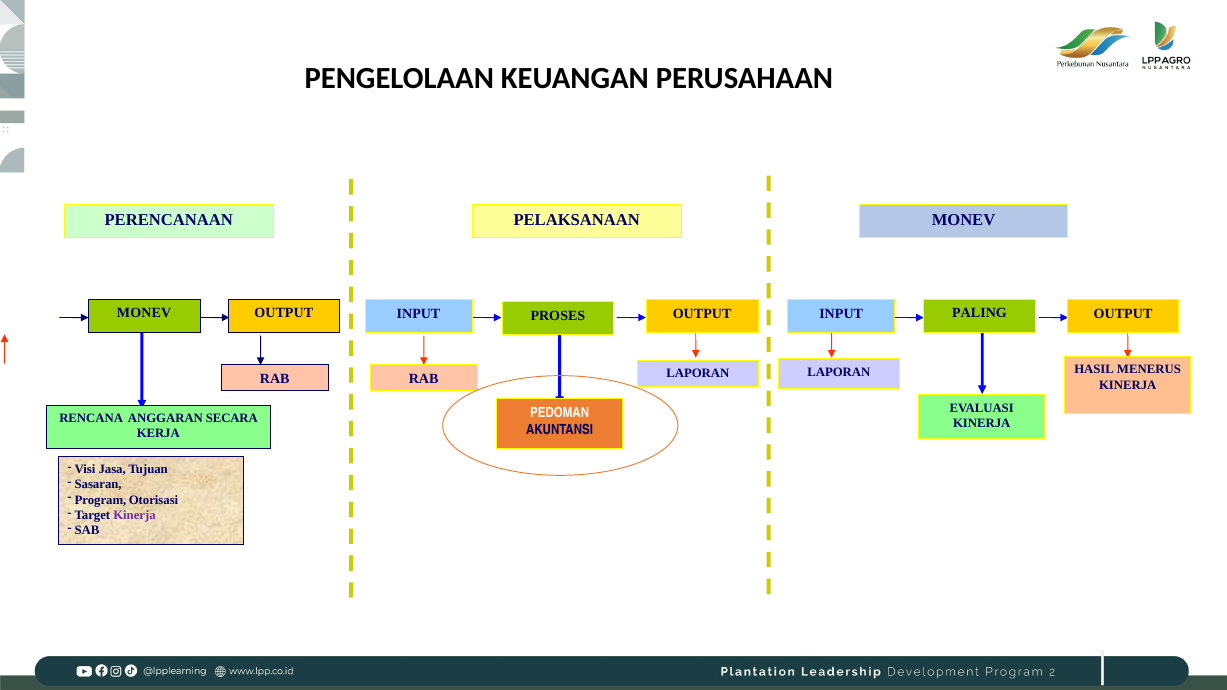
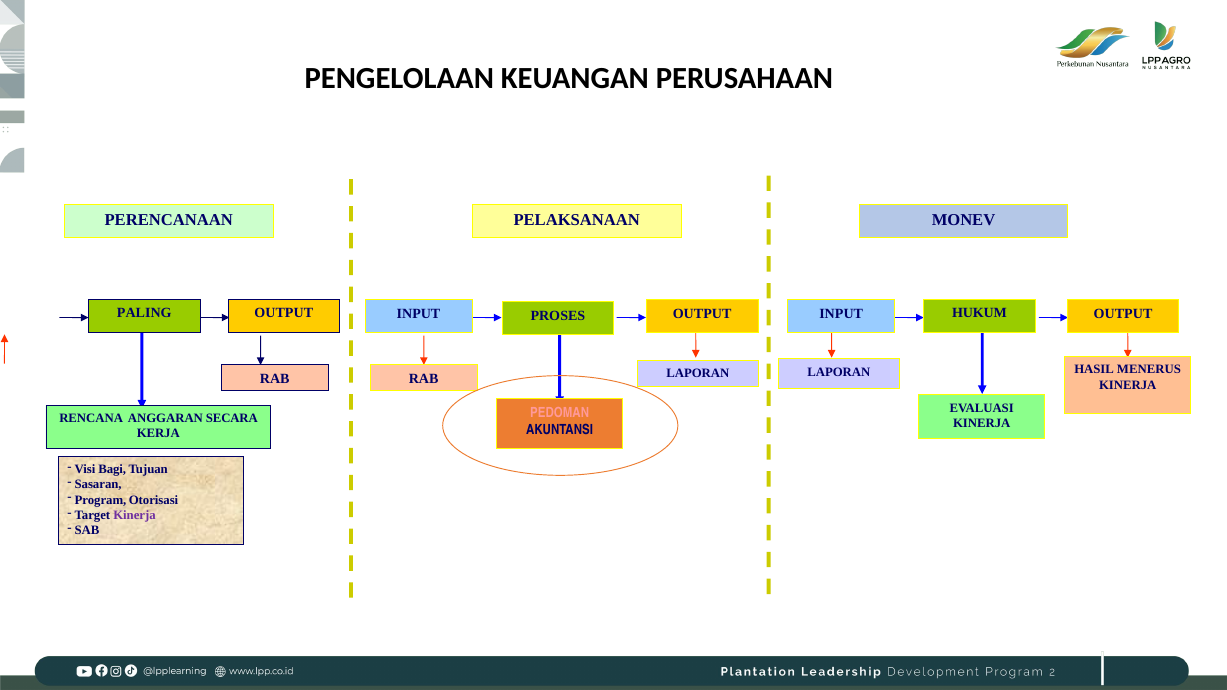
MONEV: MONEV -> PALING (144, 313)
PALING: PALING -> HUKUM (980, 313)
PEDOMAN colour: white -> pink (560, 413)
Jasa: Jasa -> Bagi (112, 469)
